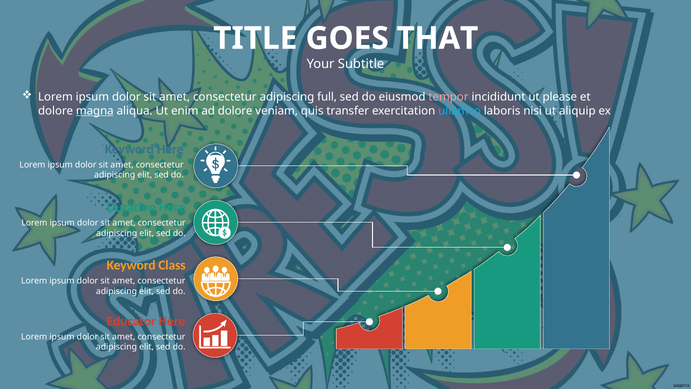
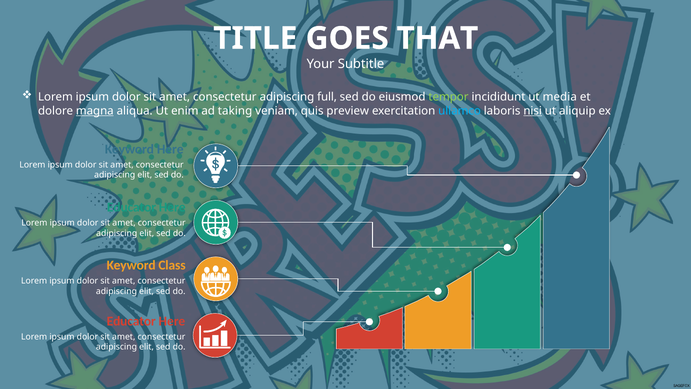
tempor colour: pink -> light green (448, 97)
please: please -> media (560, 97)
ad dolore: dolore -> taking (235, 111)
transfer: transfer -> preview (348, 111)
nisi underline: none -> present (533, 111)
Duration: Duration -> Educator (132, 207)
